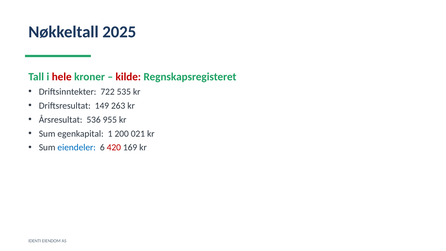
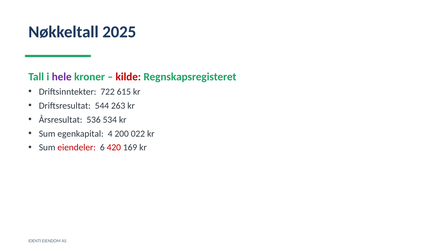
hele colour: red -> purple (62, 77)
535: 535 -> 615 (124, 92)
149: 149 -> 544 (102, 106)
955: 955 -> 534 (110, 120)
1: 1 -> 4 (110, 134)
021: 021 -> 022 (138, 134)
eiendeler colour: blue -> red (77, 147)
